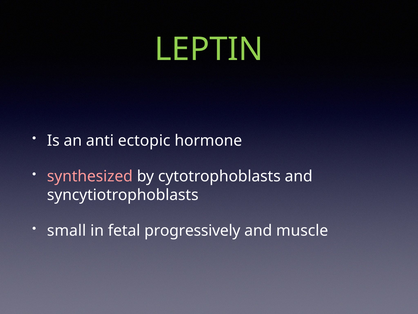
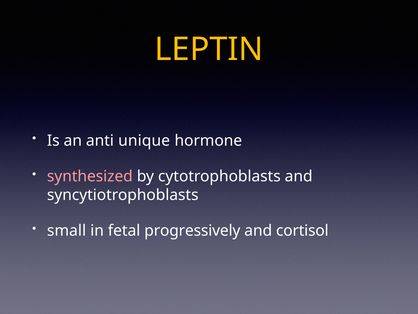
LEPTIN colour: light green -> yellow (209, 49)
ectopic: ectopic -> unique (144, 140)
muscle: muscle -> cortisol (302, 230)
